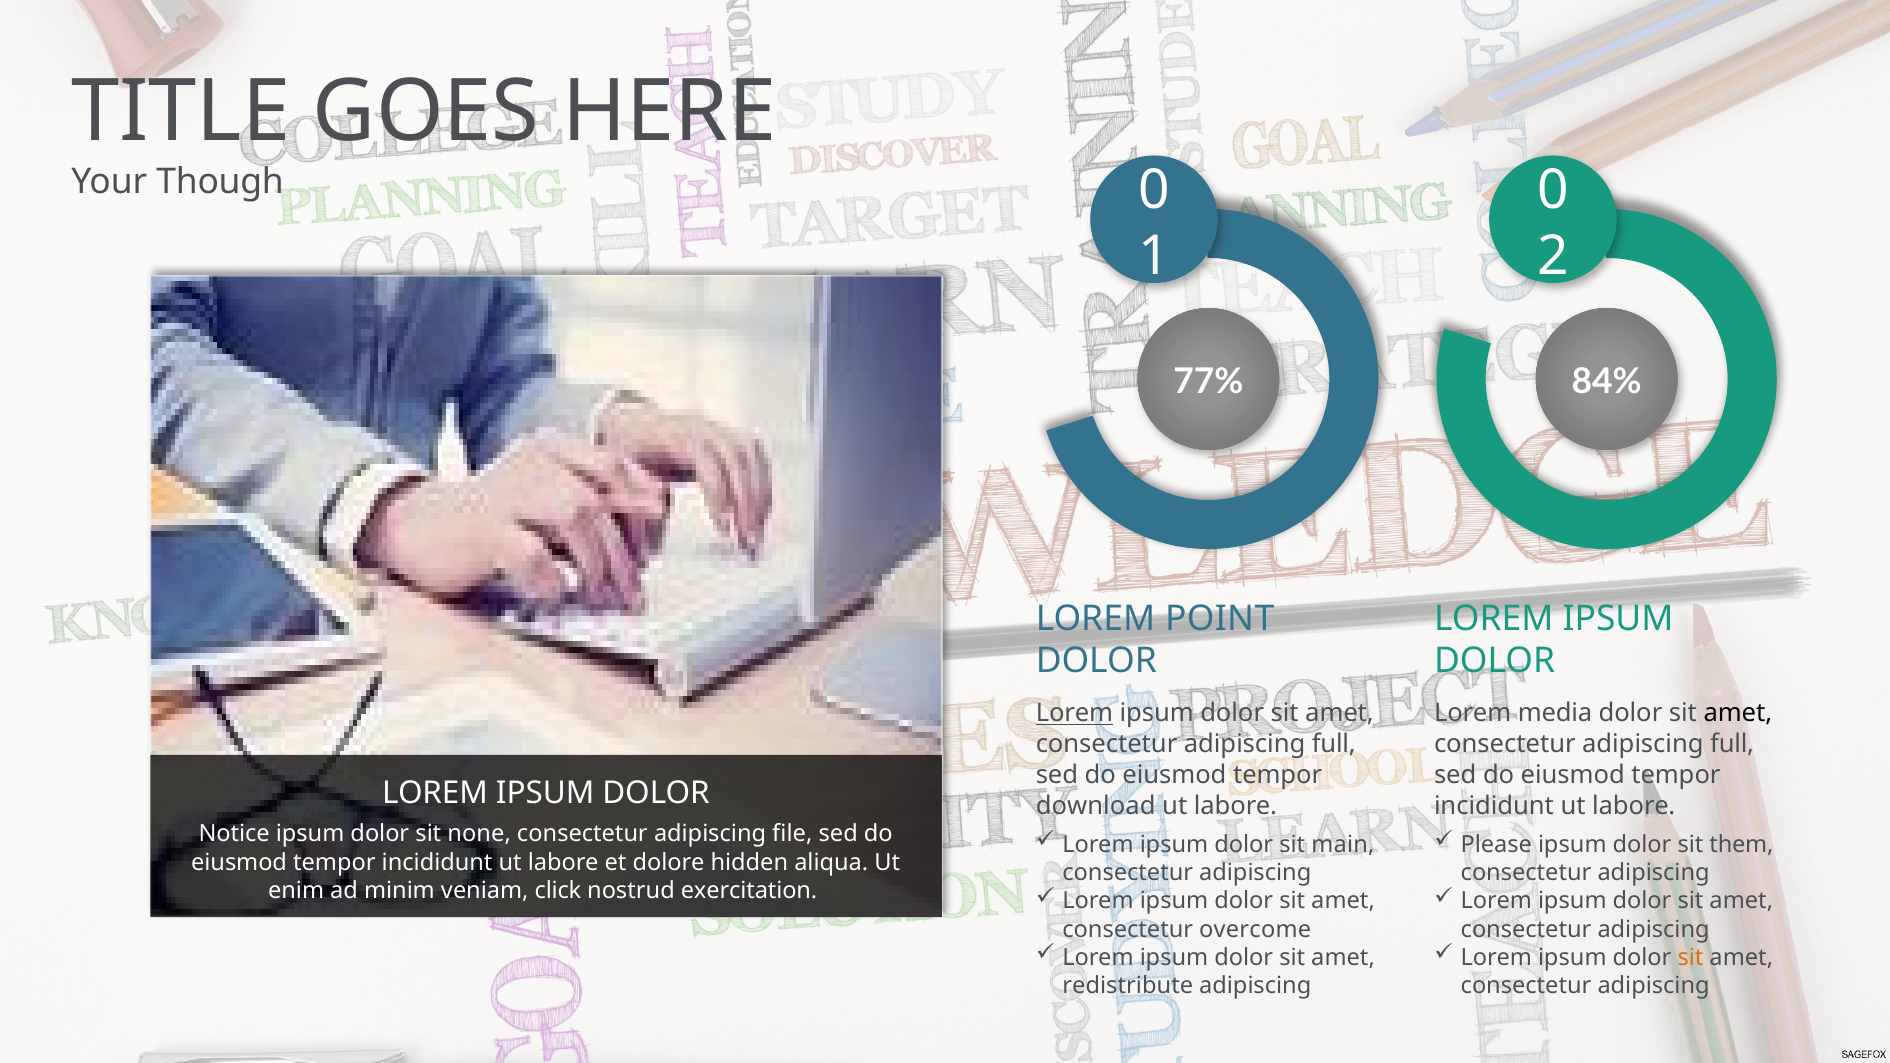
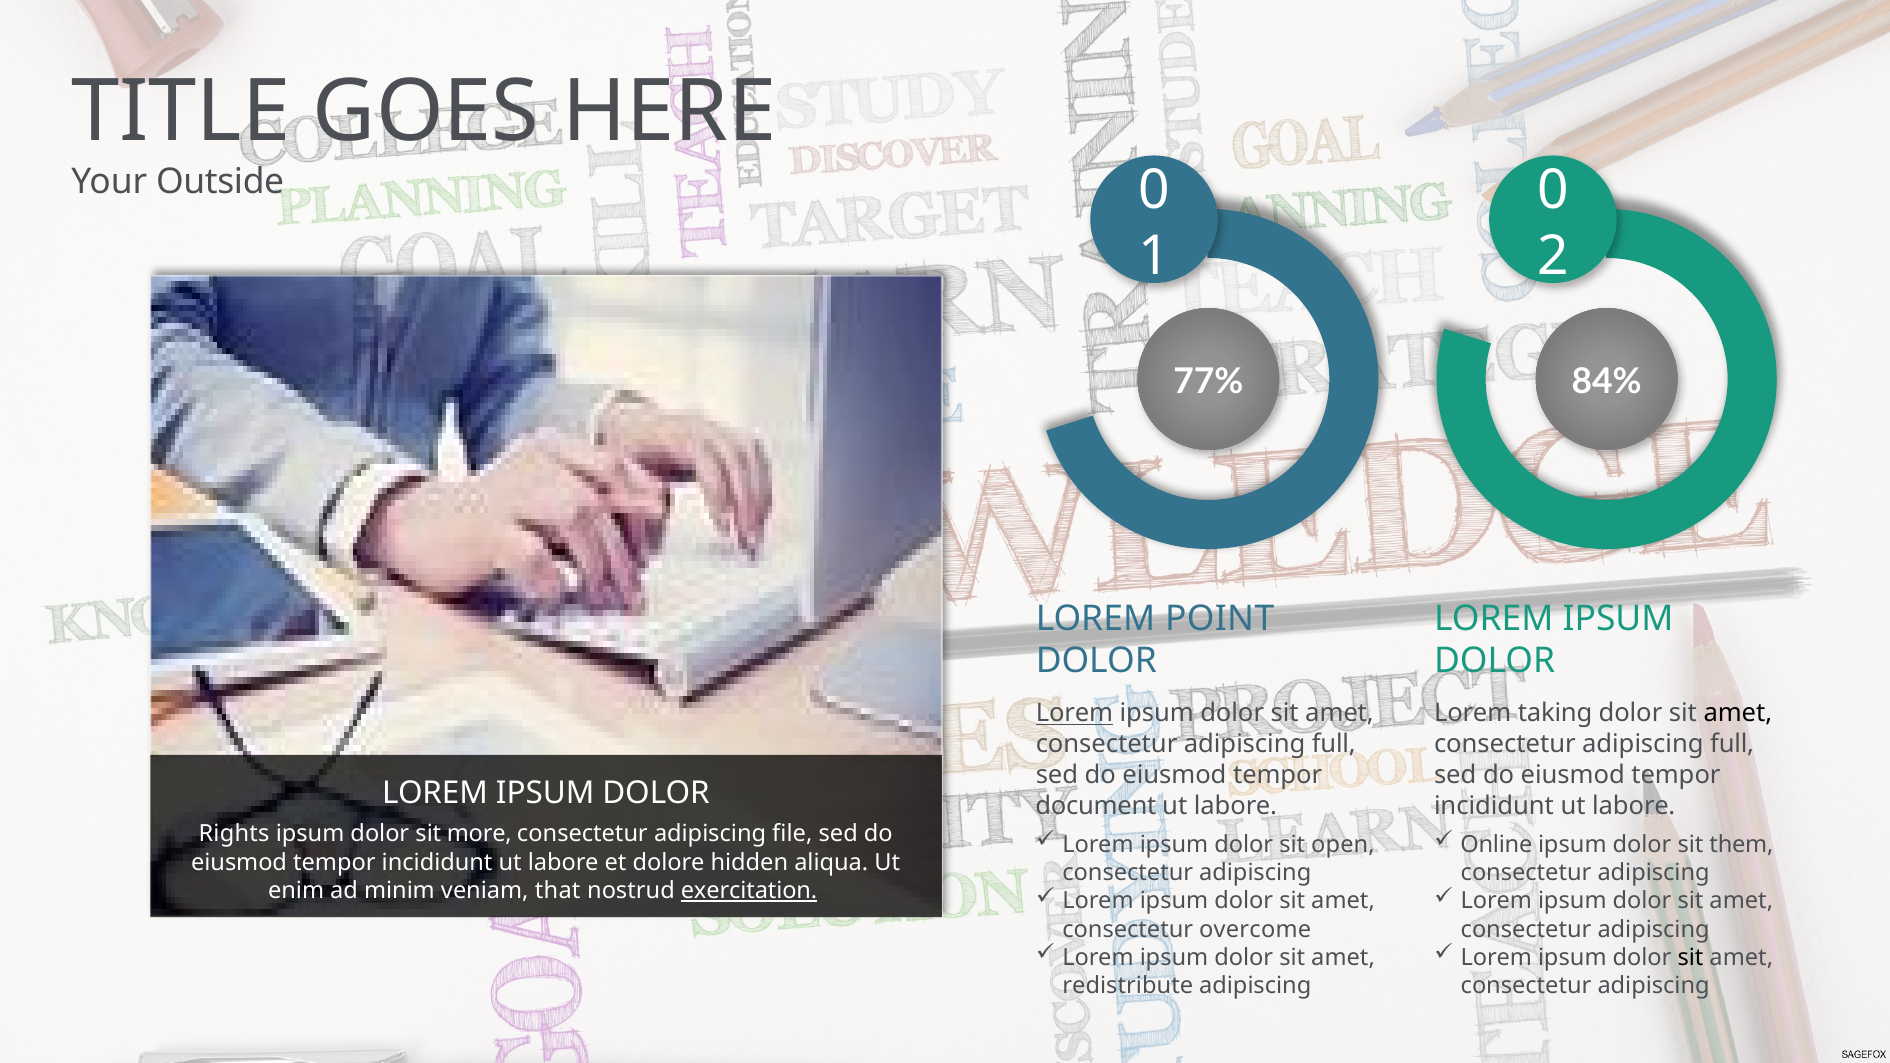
Though: Though -> Outside (220, 182)
media: media -> taking (1555, 713)
download: download -> document (1096, 806)
Notice: Notice -> Rights (234, 834)
none: none -> more (479, 834)
main: main -> open (1343, 844)
Please: Please -> Online (1496, 844)
click: click -> that (558, 891)
exercitation underline: none -> present (749, 891)
sit colour: orange -> black (1691, 958)
